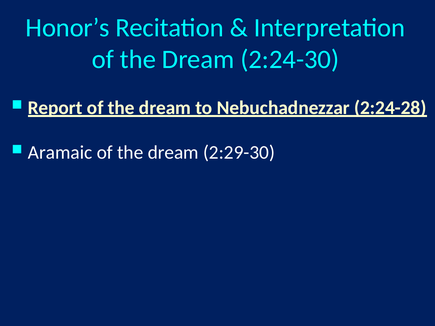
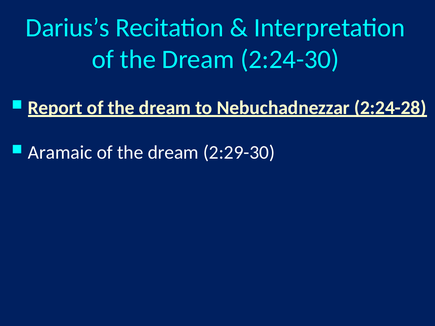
Honor’s: Honor’s -> Darius’s (68, 28)
